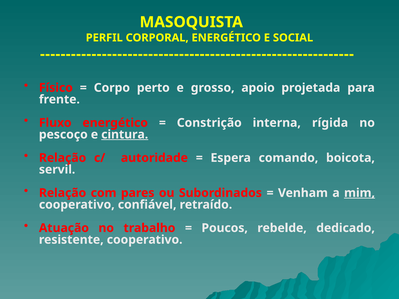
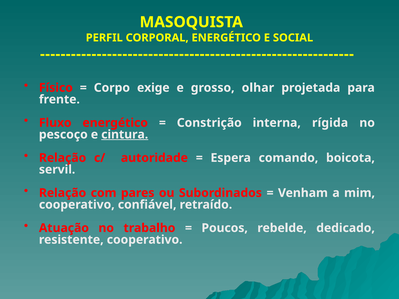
perto: perto -> exige (153, 88)
apoio: apoio -> olhar (258, 88)
mim underline: present -> none (360, 193)
